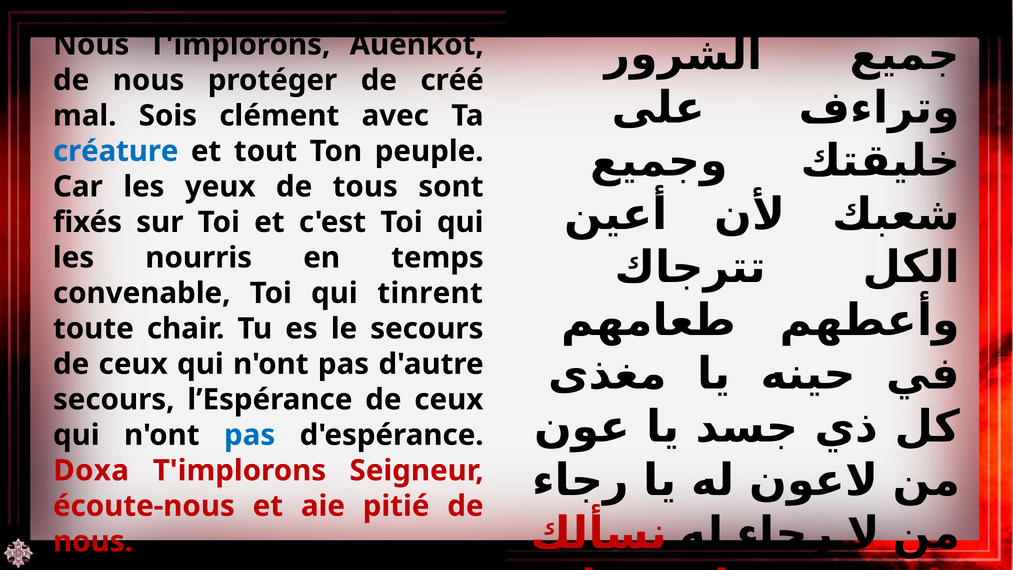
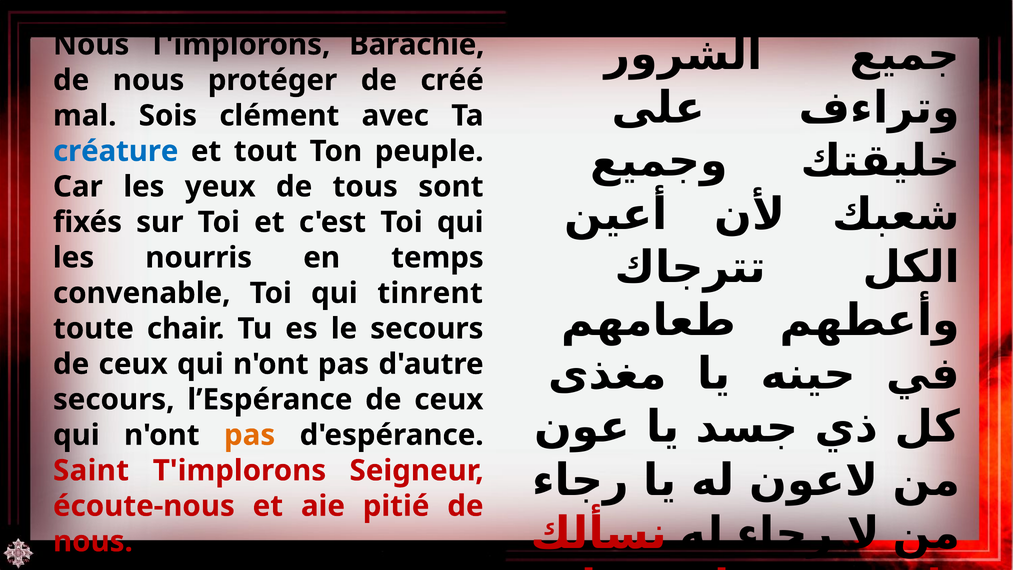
Auenkot: Auenkot -> Barachie (417, 45)
pas colour: blue -> orange (250, 435)
Doxa: Doxa -> Saint (91, 470)
